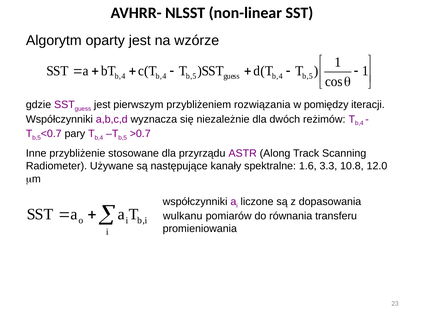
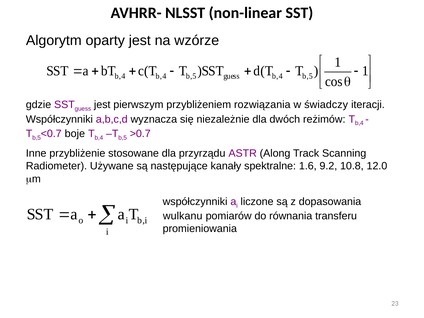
pomiędzy: pomiędzy -> świadczy (326, 105)
pary: pary -> boje (75, 134)
3.3: 3.3 -> 9.2 (328, 166)
